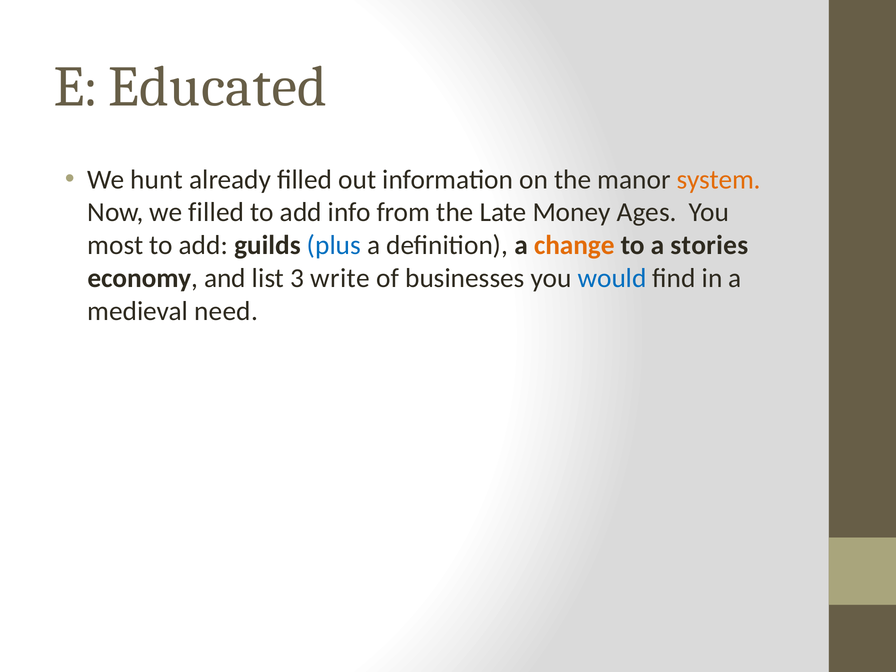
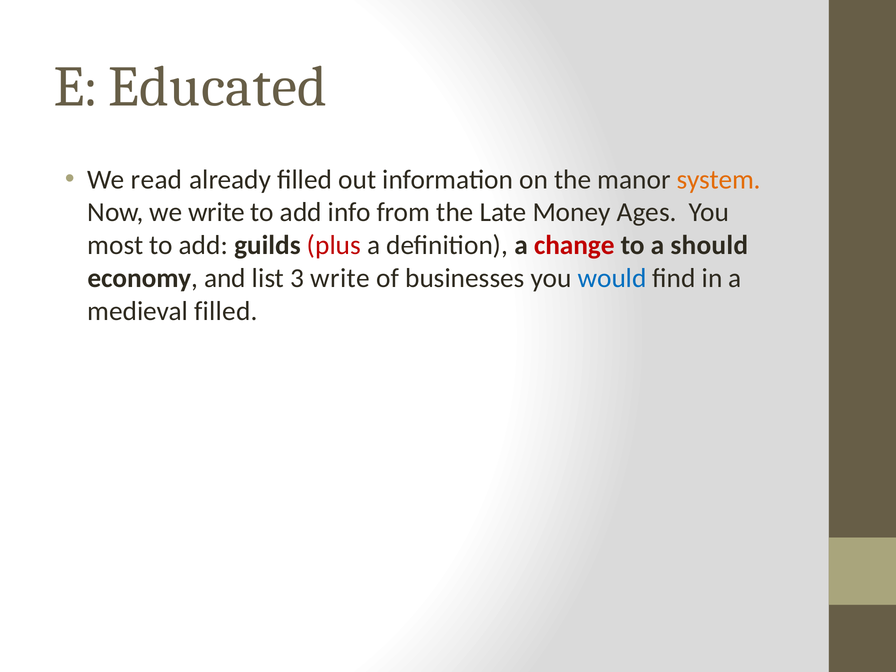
hunt: hunt -> read (157, 180)
we filled: filled -> write (217, 212)
plus colour: blue -> red (334, 245)
change colour: orange -> red (574, 245)
stories: stories -> should (709, 245)
medieval need: need -> filled (226, 311)
